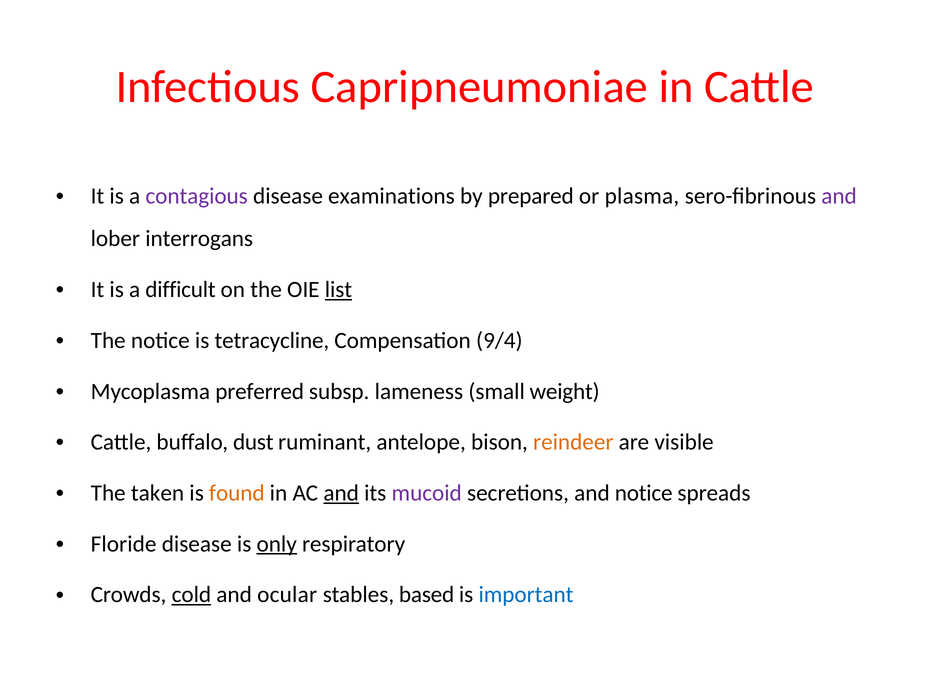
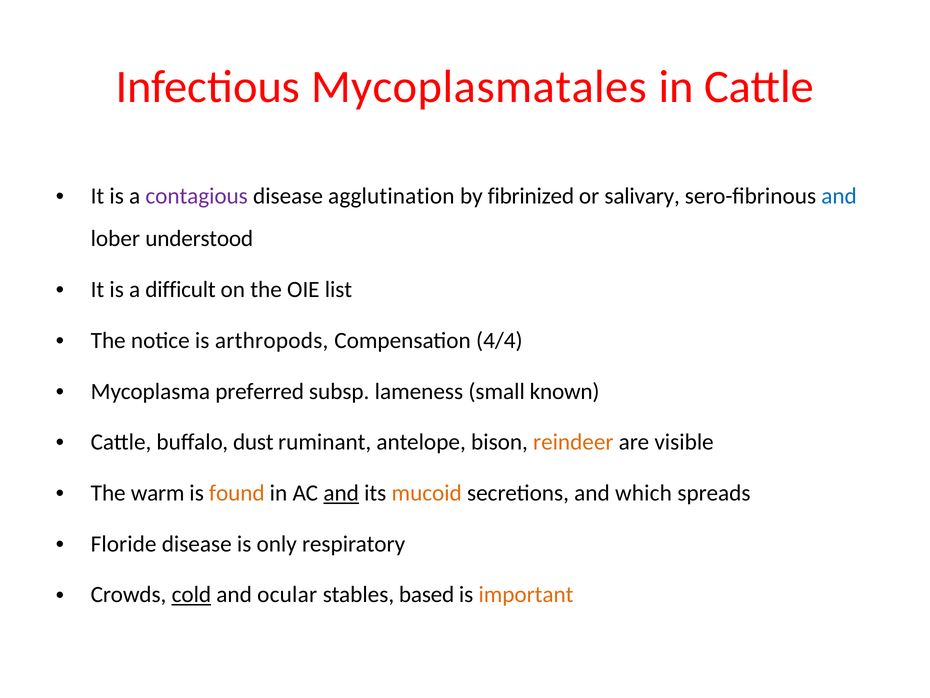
Capripneumoniae: Capripneumoniae -> Mycoplasmatales (479, 87)
examinations: examinations -> agglutination (391, 196)
prepared: prepared -> fibrinized (531, 196)
plasma: plasma -> salivary (642, 196)
and colour: purple -> blue (839, 196)
interrogans: interrogans -> understood (199, 239)
list underline: present -> none (338, 289)
tetracycline: tetracycline -> arthropods (272, 340)
9/4: 9/4 -> 4/4 (499, 340)
weight: weight -> known (565, 391)
taken: taken -> warm (158, 493)
mucoid colour: purple -> orange (427, 493)
and notice: notice -> which (643, 493)
only underline: present -> none (277, 544)
important colour: blue -> orange (526, 594)
